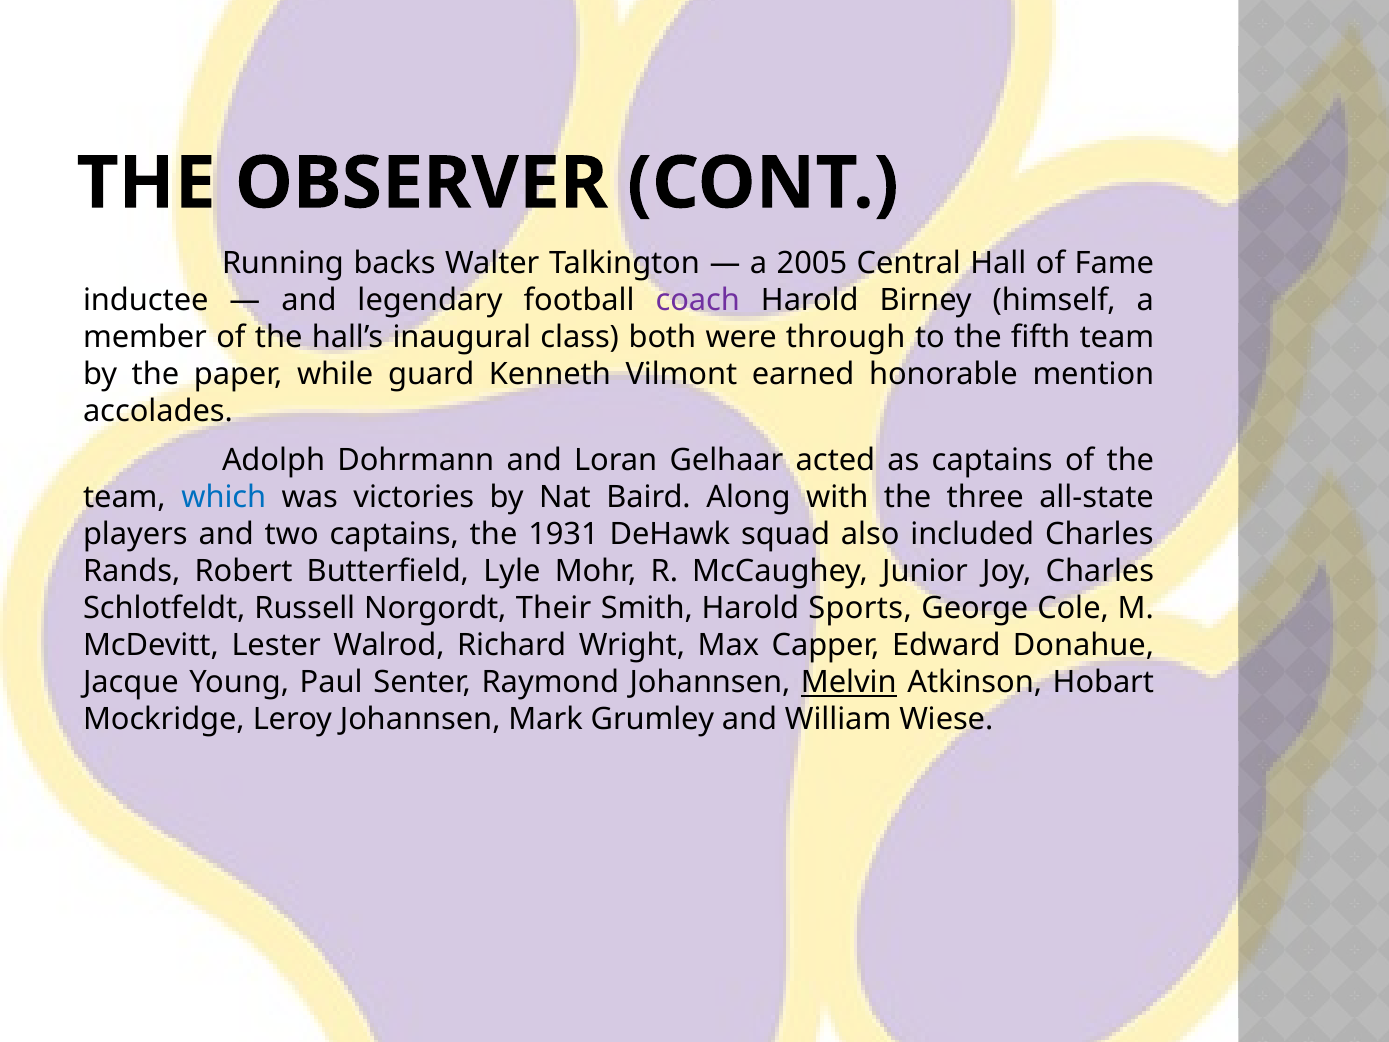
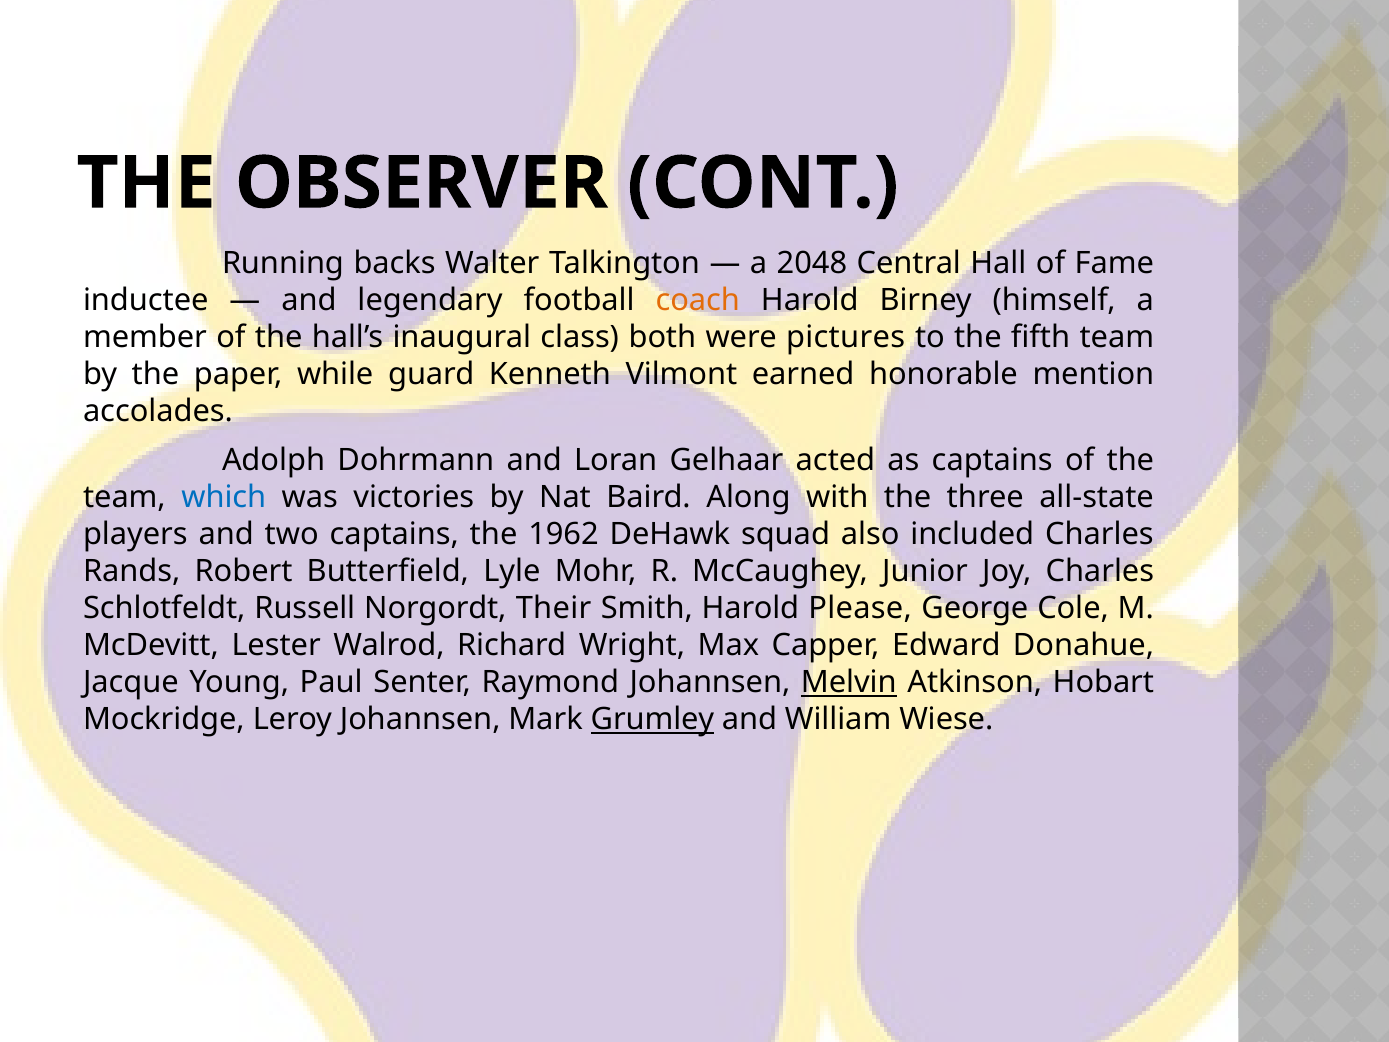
2005: 2005 -> 2048 (812, 264)
coach colour: purple -> orange (698, 301)
through: through -> pictures (846, 338)
1931: 1931 -> 1962 (563, 534)
Sports: Sports -> Please (860, 608)
Grumley underline: none -> present (652, 719)
